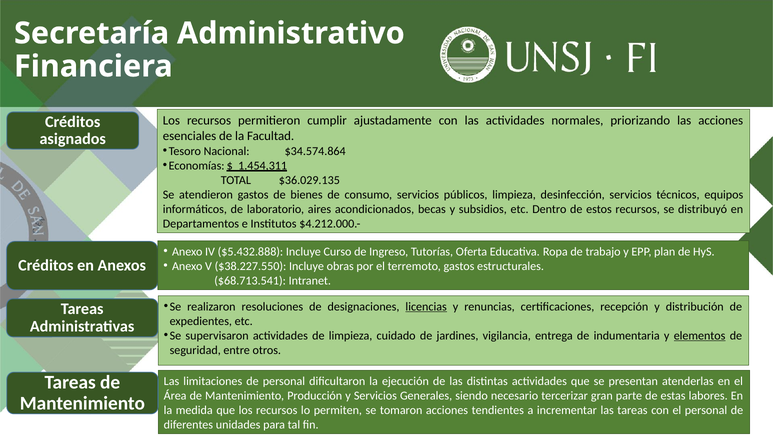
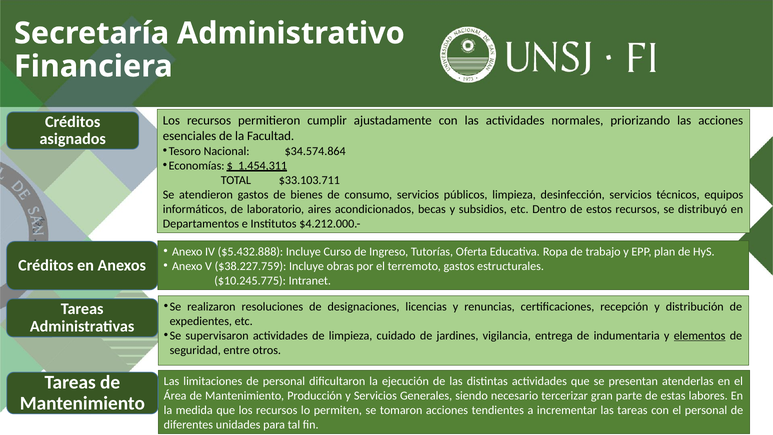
$36.029.135: $36.029.135 -> $33.103.711 (309, 180)
$38.227.550: $38.227.550 -> $38.227.759 (250, 266)
$68.713.541: $68.713.541 -> $10.245.775 (250, 281)
licencias underline: present -> none (426, 306)
